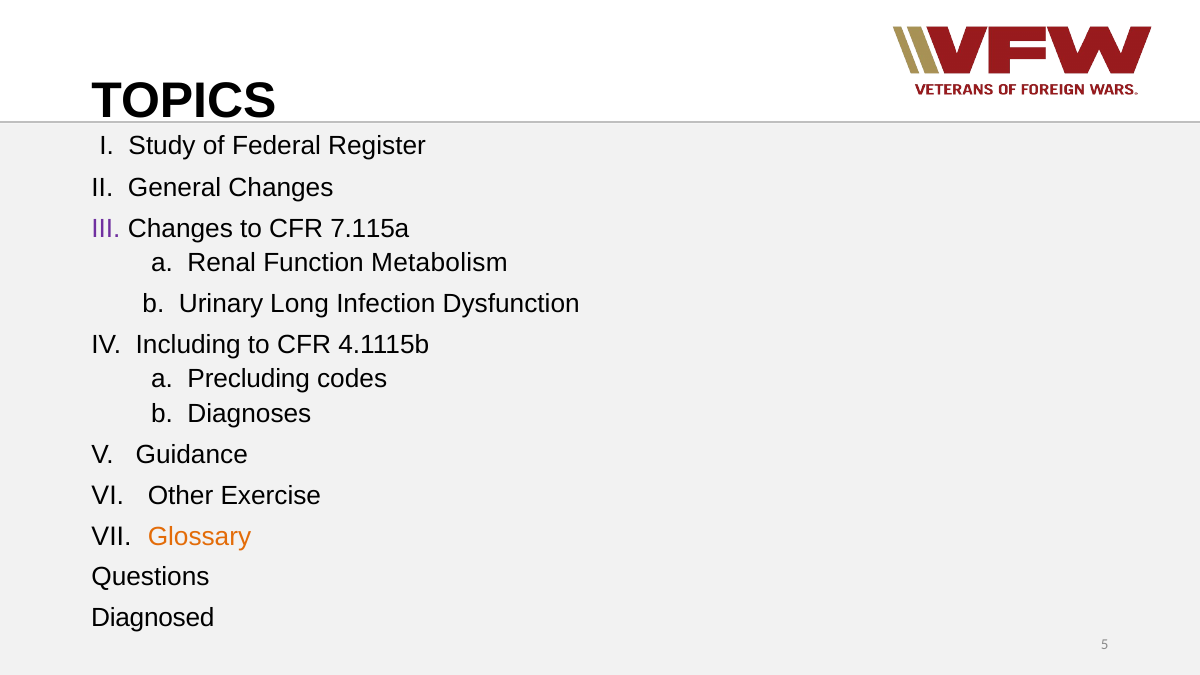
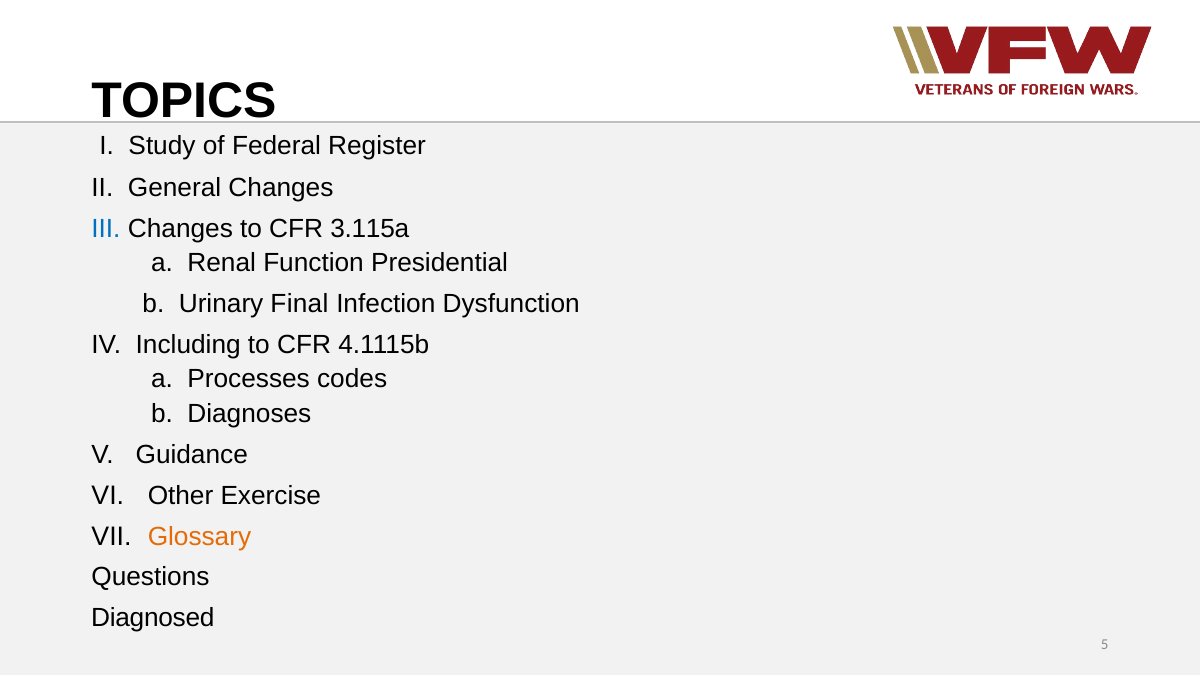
III colour: purple -> blue (106, 228)
7.115a: 7.115a -> 3.115a (370, 228)
Metabolism: Metabolism -> Presidential (440, 263)
Long: Long -> Final (299, 304)
Precluding: Precluding -> Processes (249, 379)
